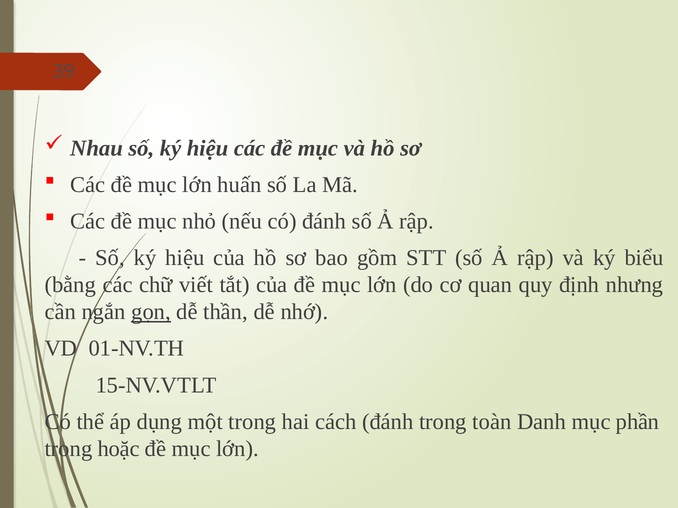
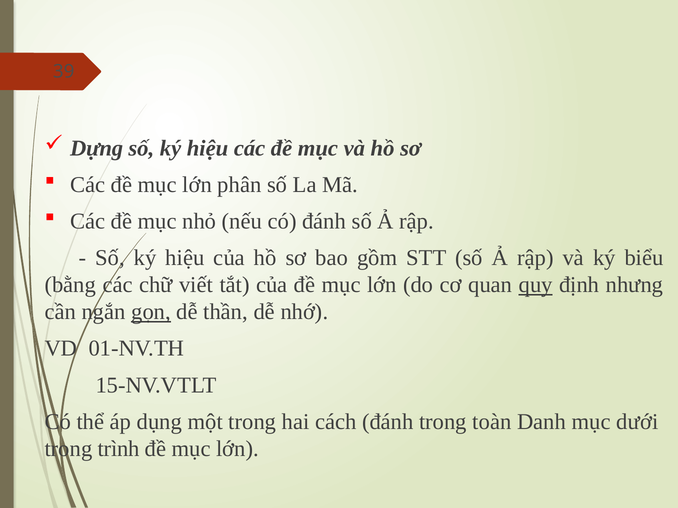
Nhau: Nhau -> Dựng (97, 148)
huấn: huấn -> phân (239, 185)
quy underline: none -> present (536, 285)
phần: phần -> dưới (637, 422)
hoặc: hoặc -> trình (119, 449)
